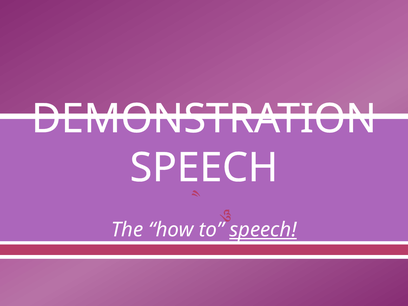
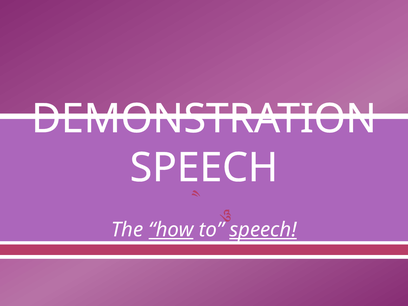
how underline: none -> present (171, 230)
